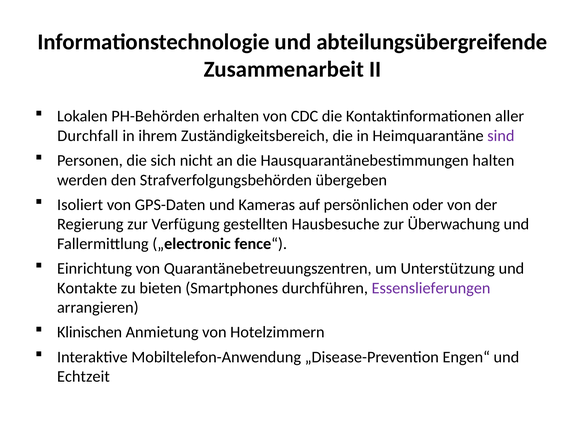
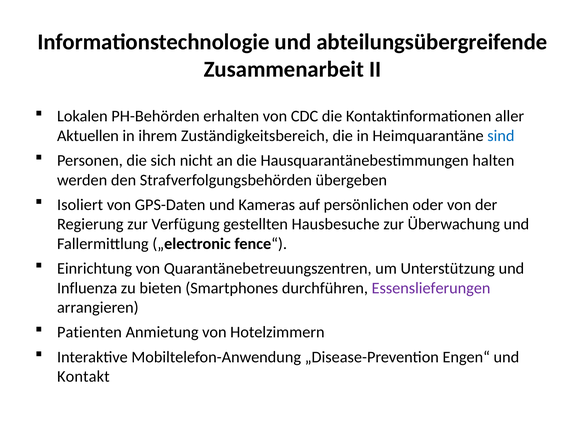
Durchfall: Durchfall -> Aktuellen (88, 136)
sind colour: purple -> blue (501, 136)
Kontakte: Kontakte -> Influenza (87, 288)
Klinischen: Klinischen -> Patienten (89, 332)
Echtzeit: Echtzeit -> Kontakt (83, 376)
